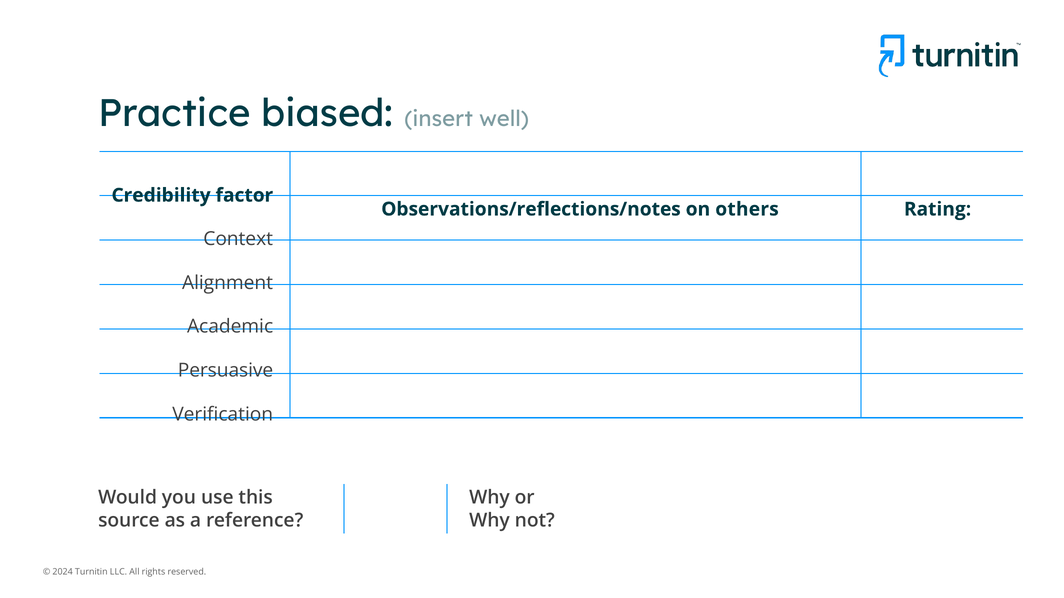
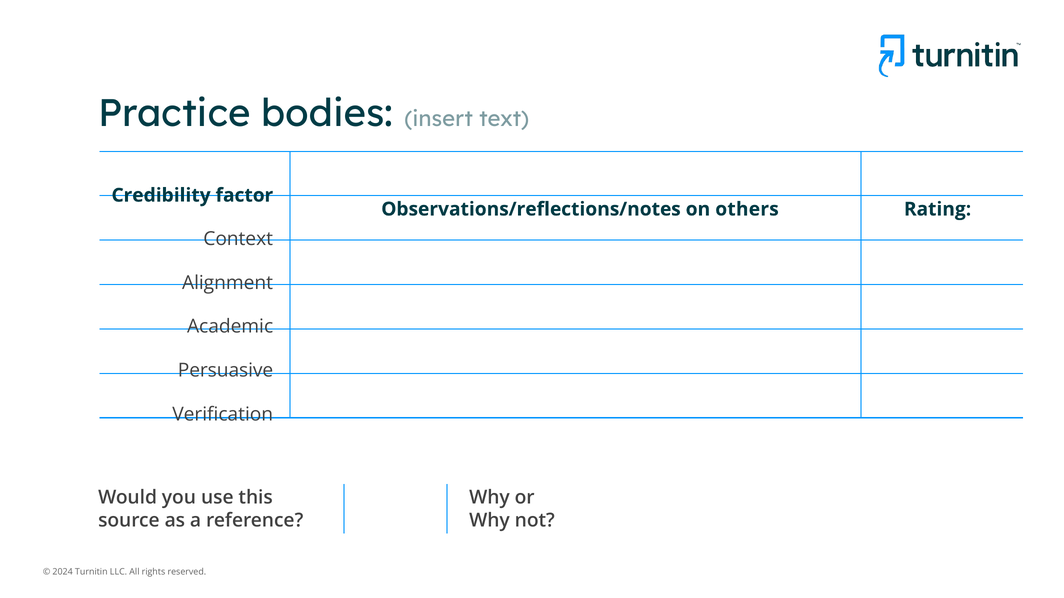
biased: biased -> bodies (327, 114)
well: well -> text (504, 119)
